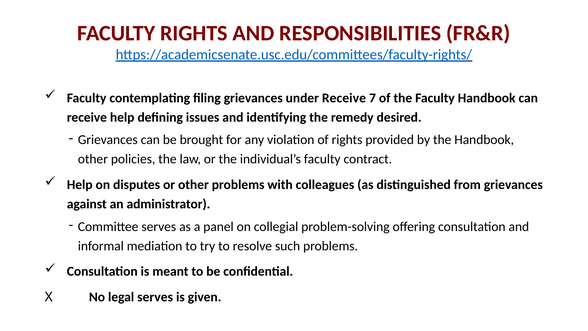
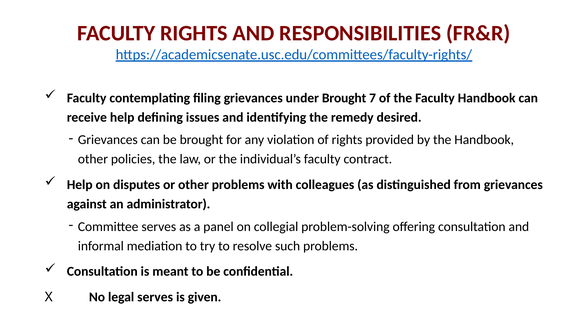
under Receive: Receive -> Brought (344, 98)
